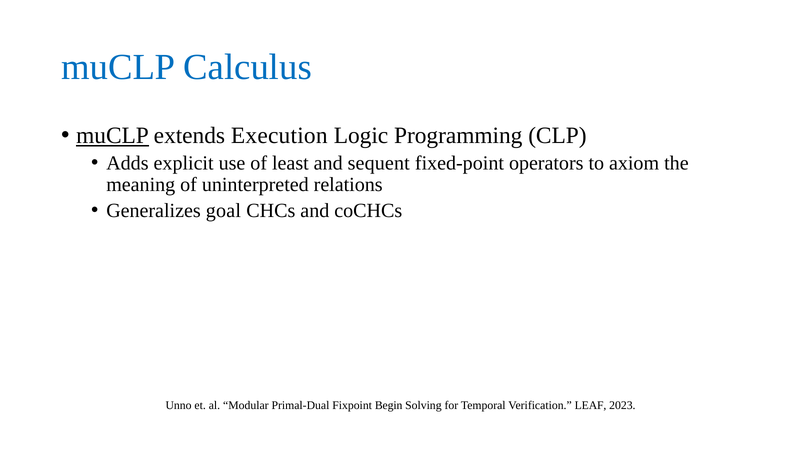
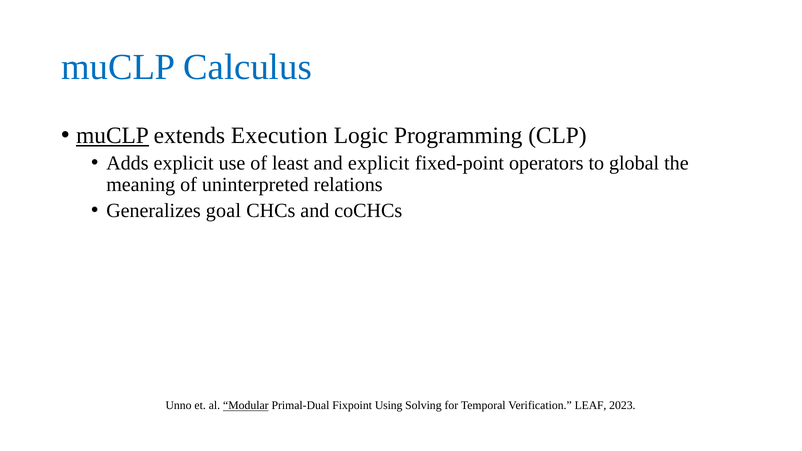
and sequent: sequent -> explicit (379, 163)
axiom: axiom -> global (634, 163)
Modular underline: none -> present (246, 406)
Begin: Begin -> Using (389, 406)
